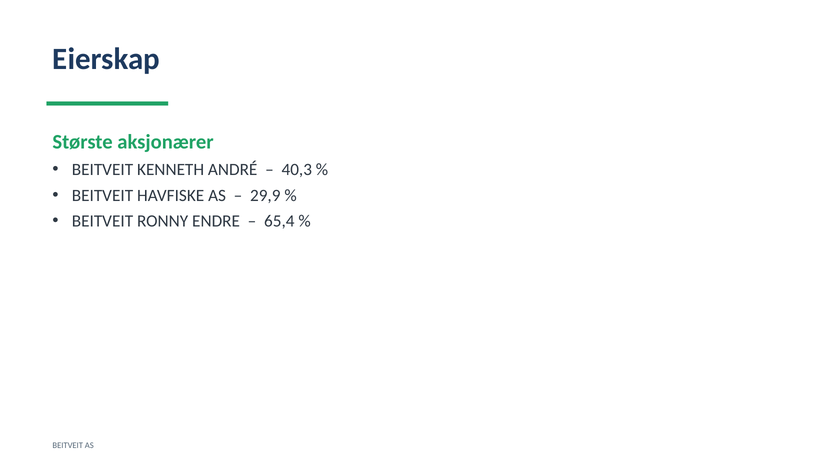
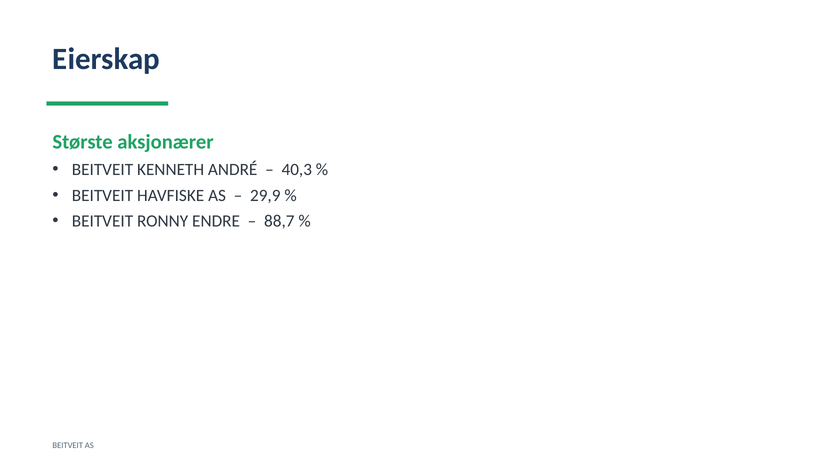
65,4: 65,4 -> 88,7 (279, 221)
